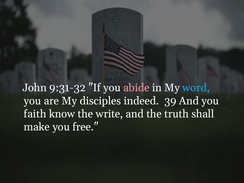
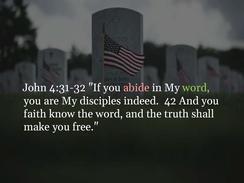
9:31-32: 9:31-32 -> 4:31-32 (68, 88)
word colour: light blue -> light green (196, 88)
39: 39 -> 42 (170, 101)
the write: write -> word (109, 114)
